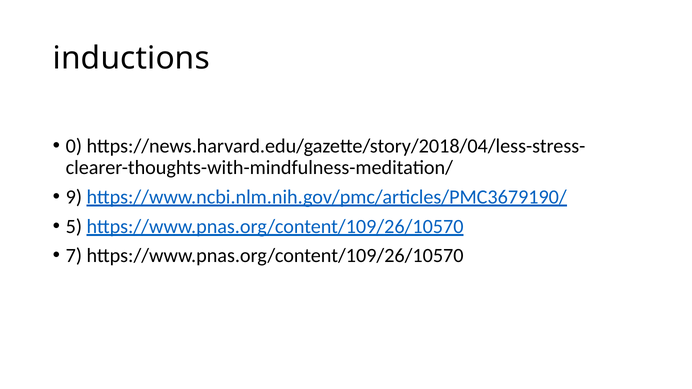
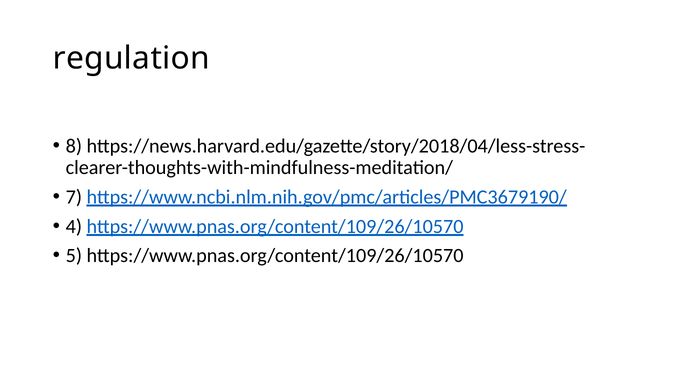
inductions: inductions -> regulation (131, 58)
0: 0 -> 8 (74, 146)
9: 9 -> 7 (74, 197)
5: 5 -> 4 (74, 227)
7: 7 -> 5 (74, 256)
